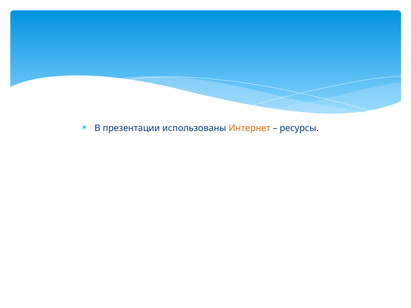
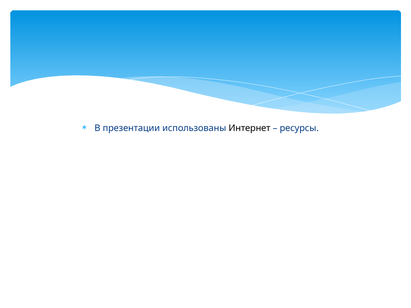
Интернет colour: orange -> black (249, 128)
